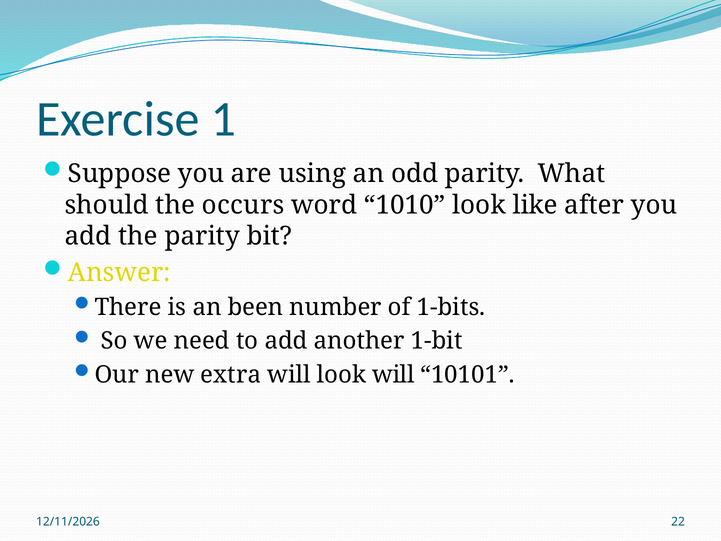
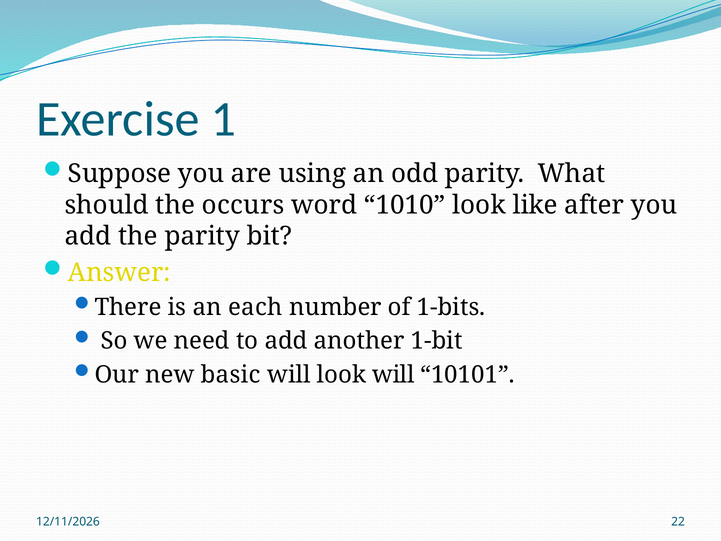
been: been -> each (255, 307)
extra: extra -> basic (231, 374)
